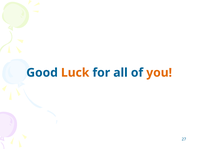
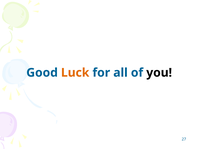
you colour: orange -> black (159, 72)
